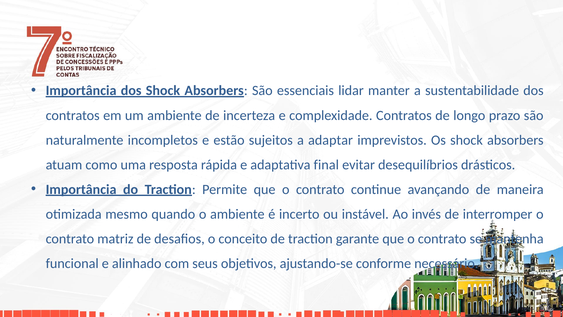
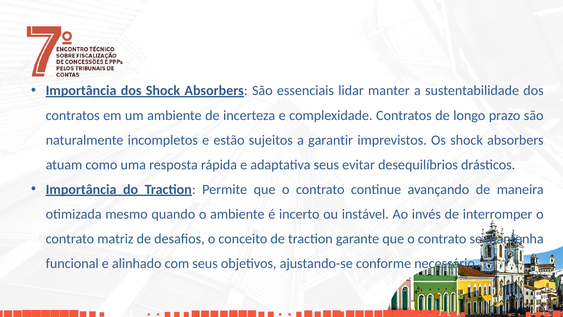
adaptar: adaptar -> garantir (331, 140)
adaptativa final: final -> seus (326, 165)
